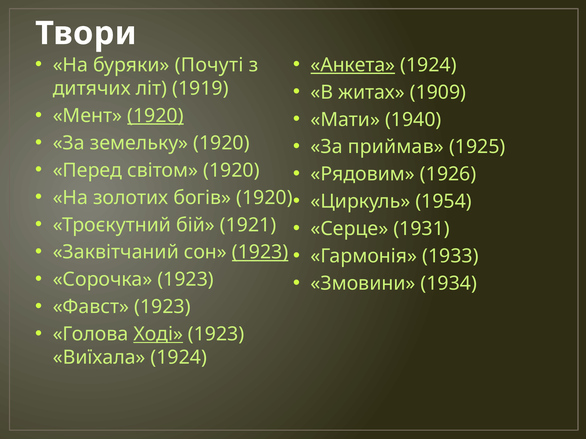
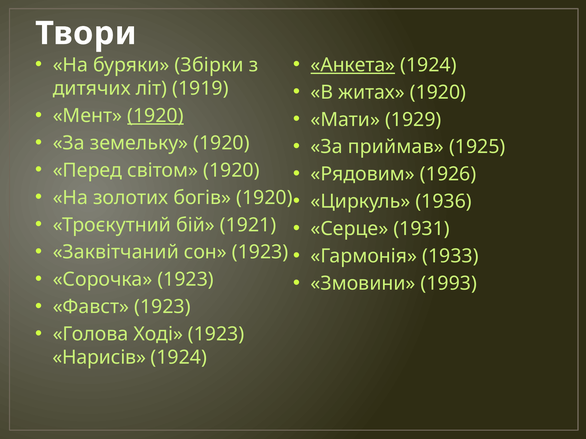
Почуті: Почуті -> Збірки (209, 65)
житах 1909: 1909 -> 1920 (438, 92)
1940: 1940 -> 1929 (413, 120)
1954: 1954 -> 1936 (444, 202)
1923 underline: present -> none (260, 252)
1934: 1934 -> 1993 (449, 284)
Ході underline: present -> none (158, 335)
Виїхала: Виїхала -> Нарисів (99, 358)
